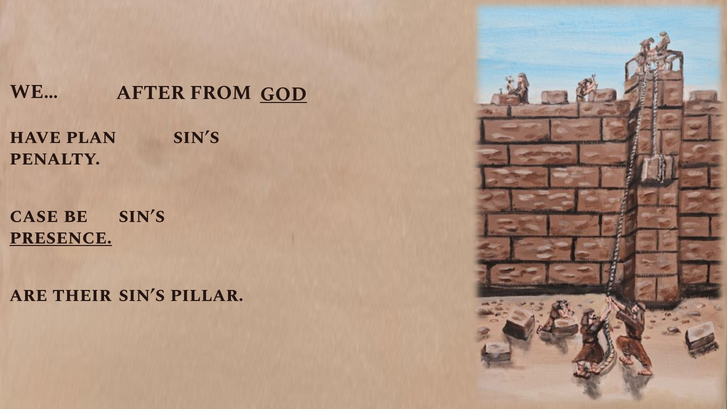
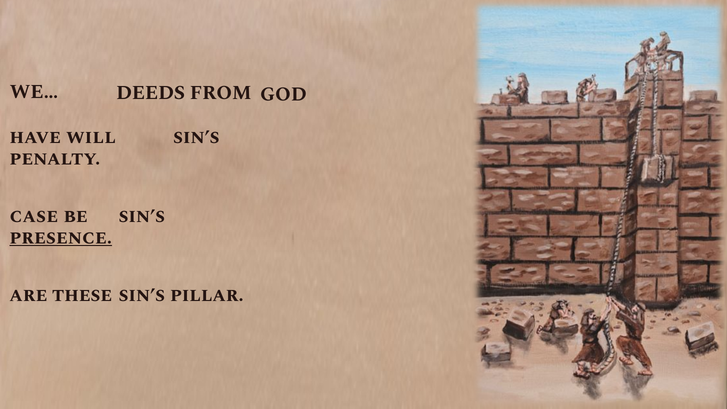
AFTER: AFTER -> DEEDS (151, 93)
GOD underline: present -> none (283, 94)
plan: plan -> will (91, 137)
their: their -> these (82, 295)
